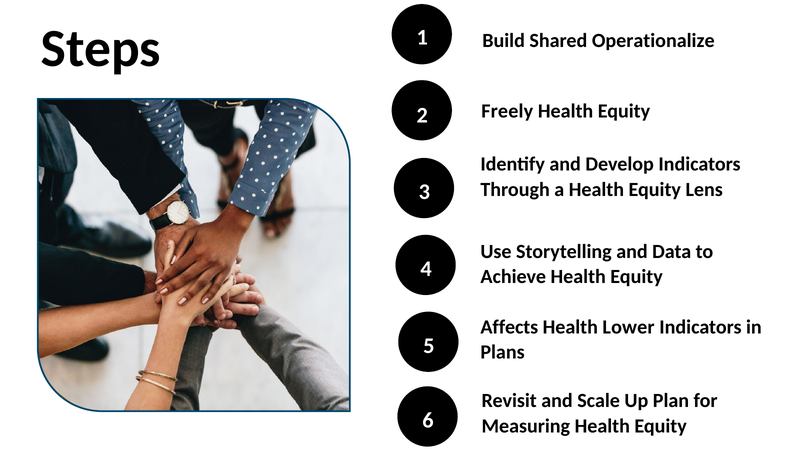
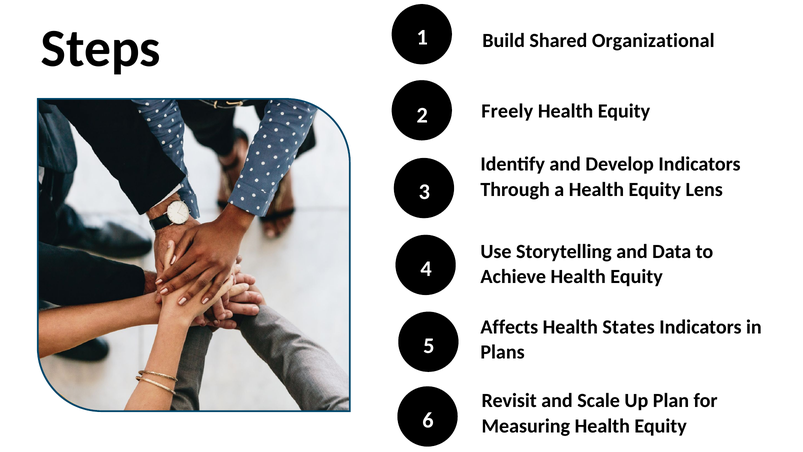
Operationalize: Operationalize -> Organizational (653, 40)
Lower: Lower -> States (629, 327)
